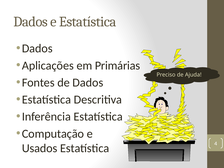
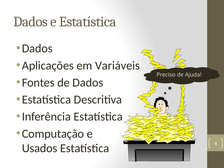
Primárias: Primárias -> Variáveis (117, 65)
